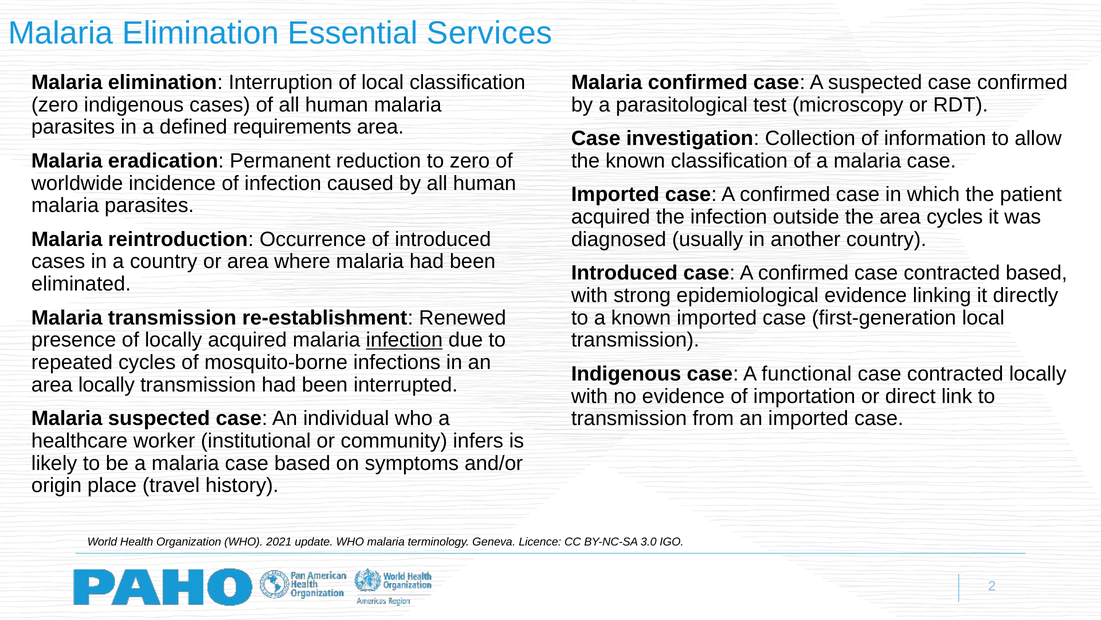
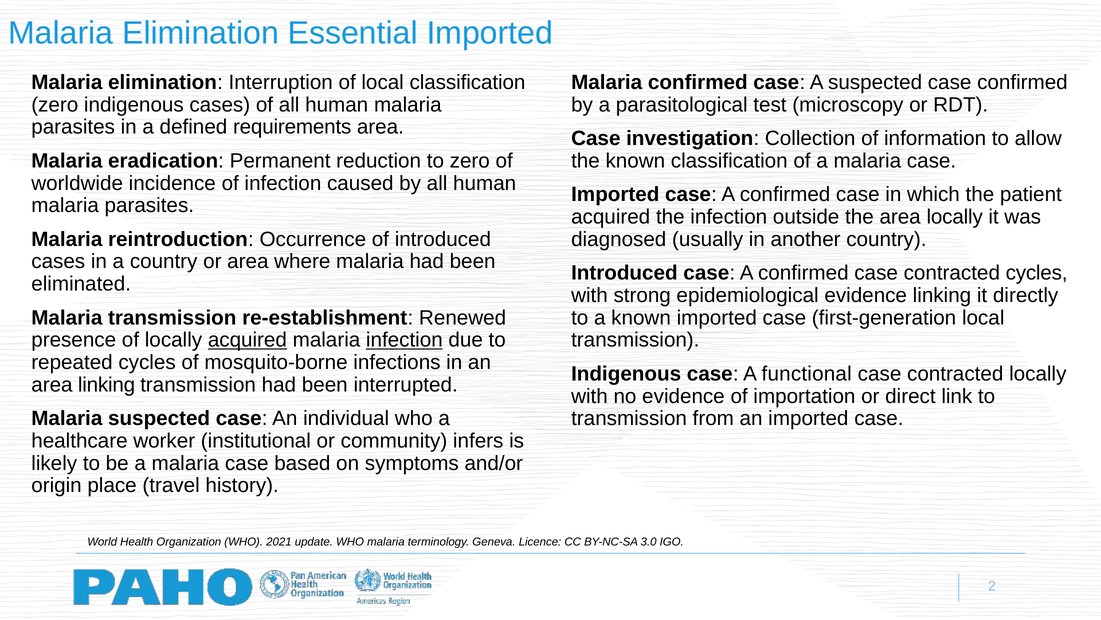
Essential Services: Services -> Imported (490, 33)
area cycles: cycles -> locally (955, 217)
contracted based: based -> cycles (1037, 273)
acquired underline: none -> present (247, 340)
area locally: locally -> linking (107, 384)
